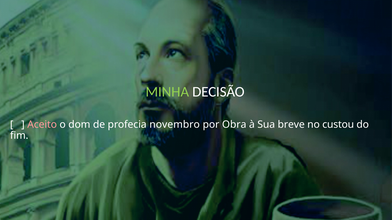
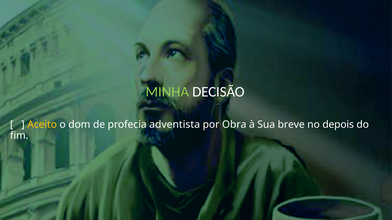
Aceito colour: pink -> yellow (42, 125)
novembro: novembro -> adventista (175, 125)
custou: custou -> depois (338, 125)
